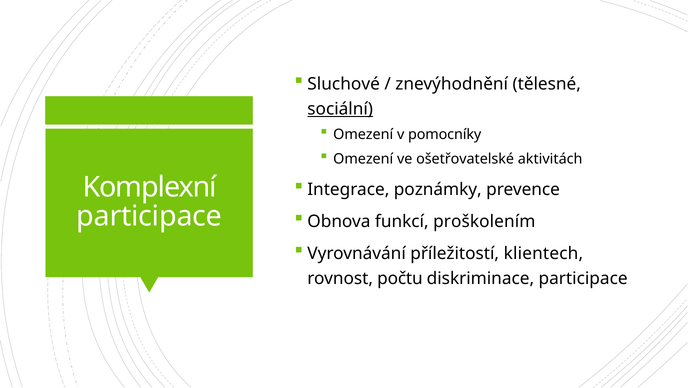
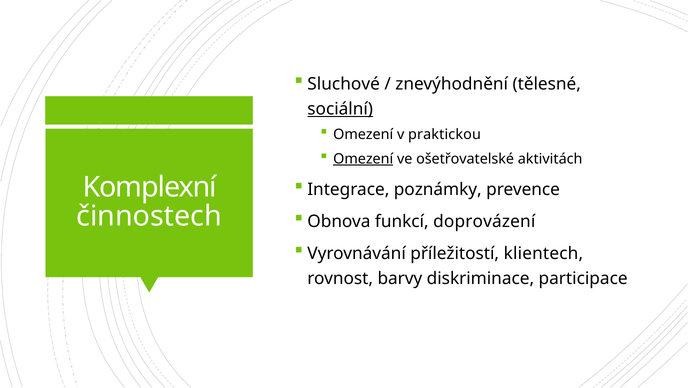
pomocníky: pomocníky -> praktickou (445, 135)
Omezení underline: none -> present (363, 159)
participace: participace -> činnostech (149, 216)
proškolením: proškolením -> doprovázení (484, 221)
počtu: počtu -> barvy (400, 278)
